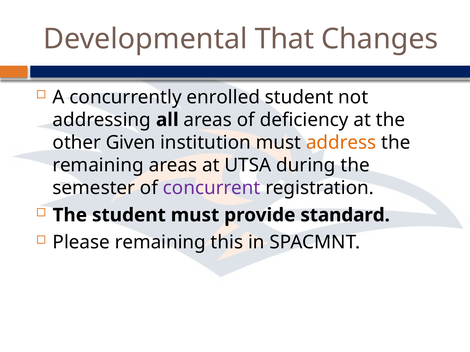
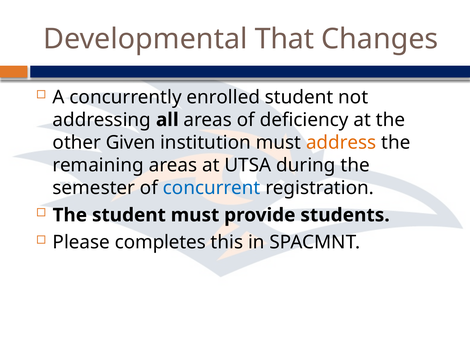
concurrent colour: purple -> blue (212, 188)
standard: standard -> students (345, 215)
Please remaining: remaining -> completes (160, 243)
